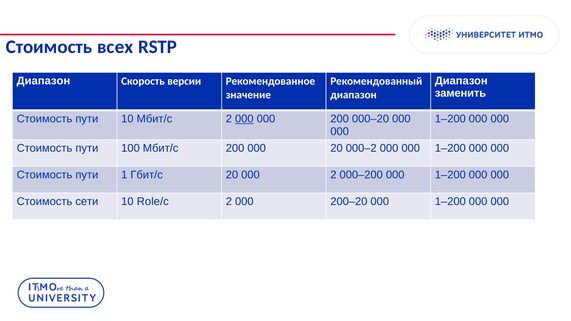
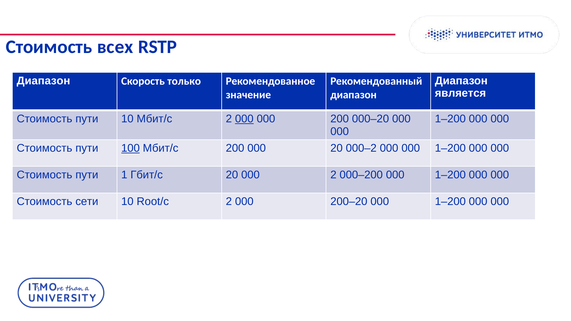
версии: версии -> только (184, 81)
заменить: заменить -> является (460, 93)
100 underline: none -> present (130, 148)
Role/с: Role/с -> Root/с (153, 202)
